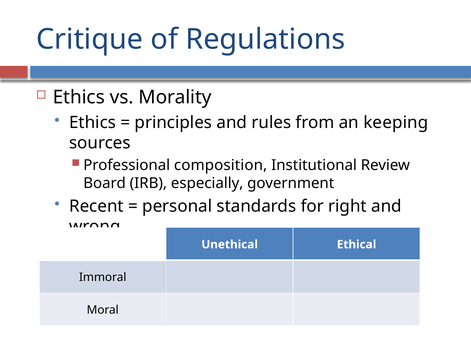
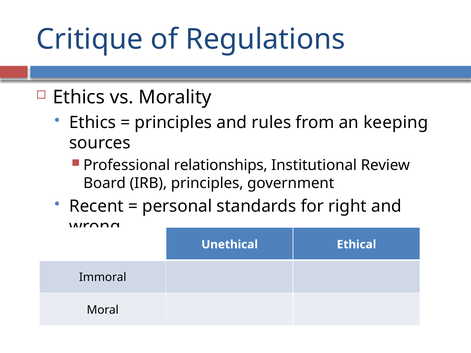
composition: composition -> relationships (221, 165)
IRB especially: especially -> principles (207, 183)
